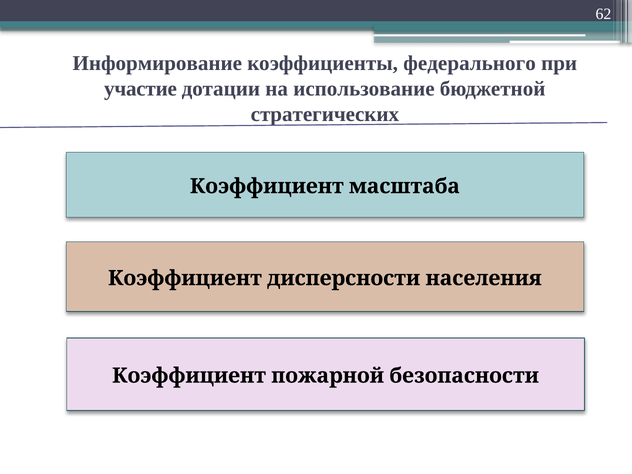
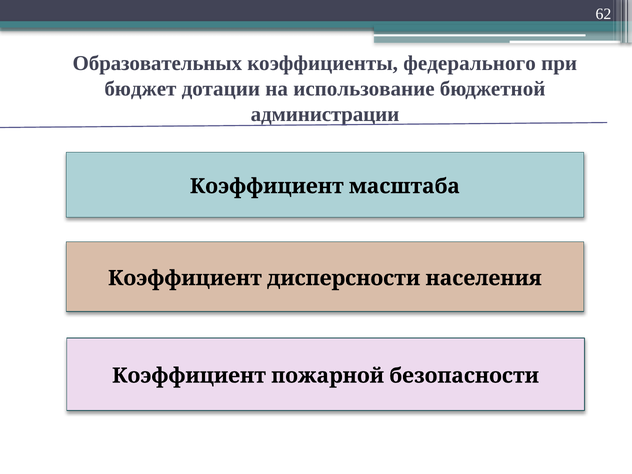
Информирование: Информирование -> Образовательных (157, 64)
участие: участие -> бюджет (140, 89)
стратегических: стратегических -> администрации (325, 114)
